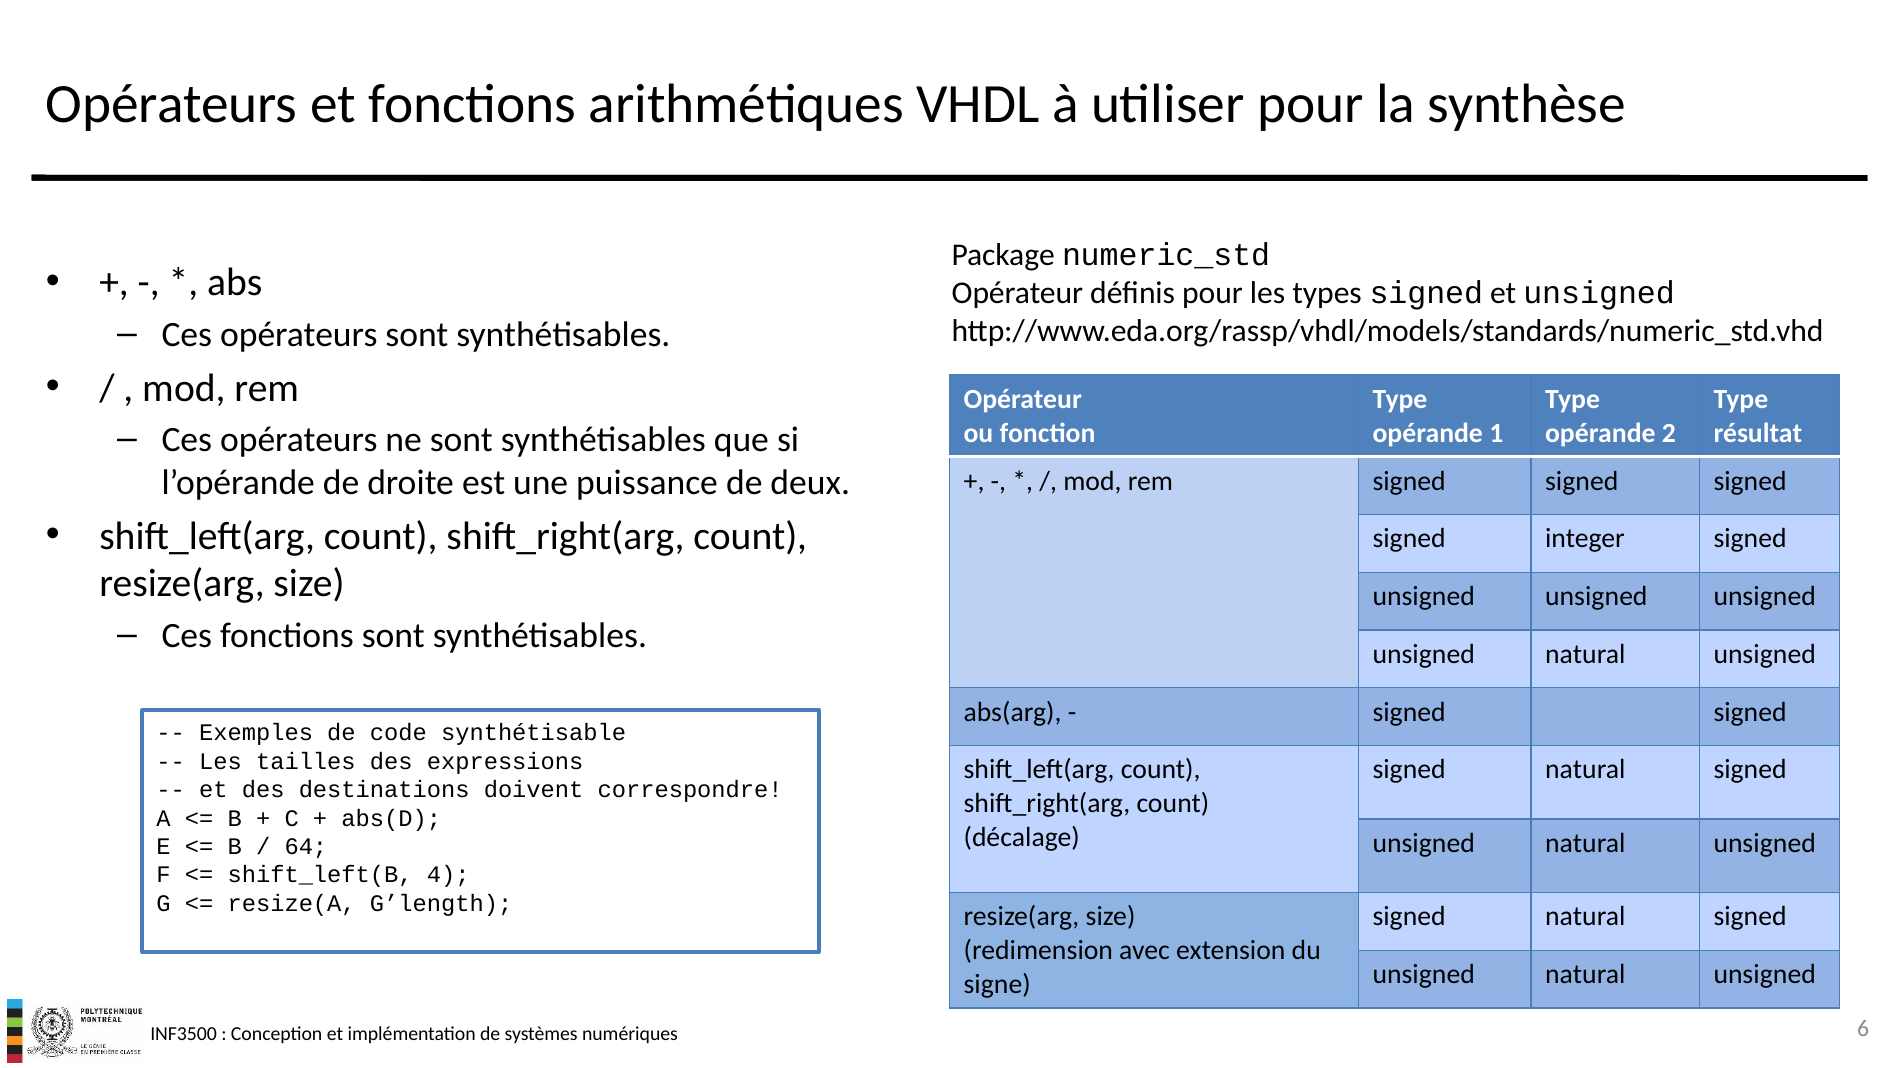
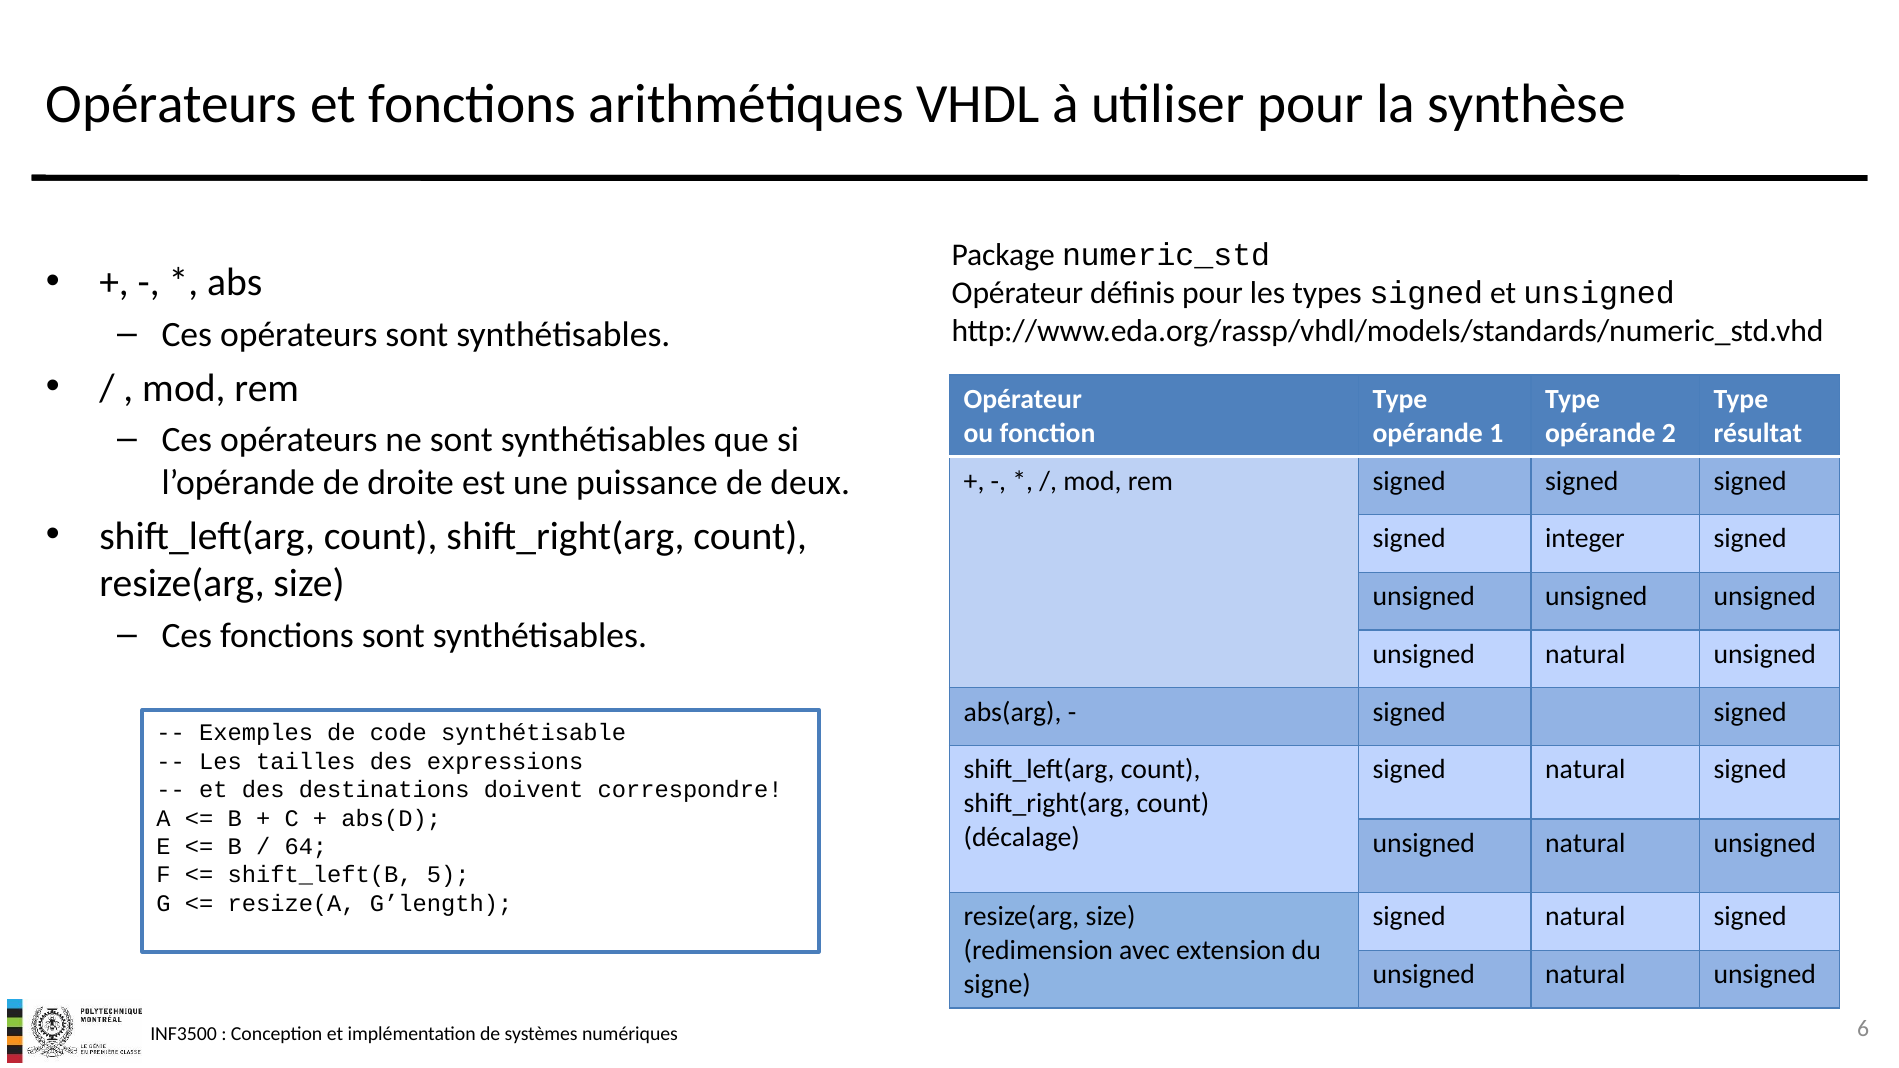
4: 4 -> 5 (448, 875)
